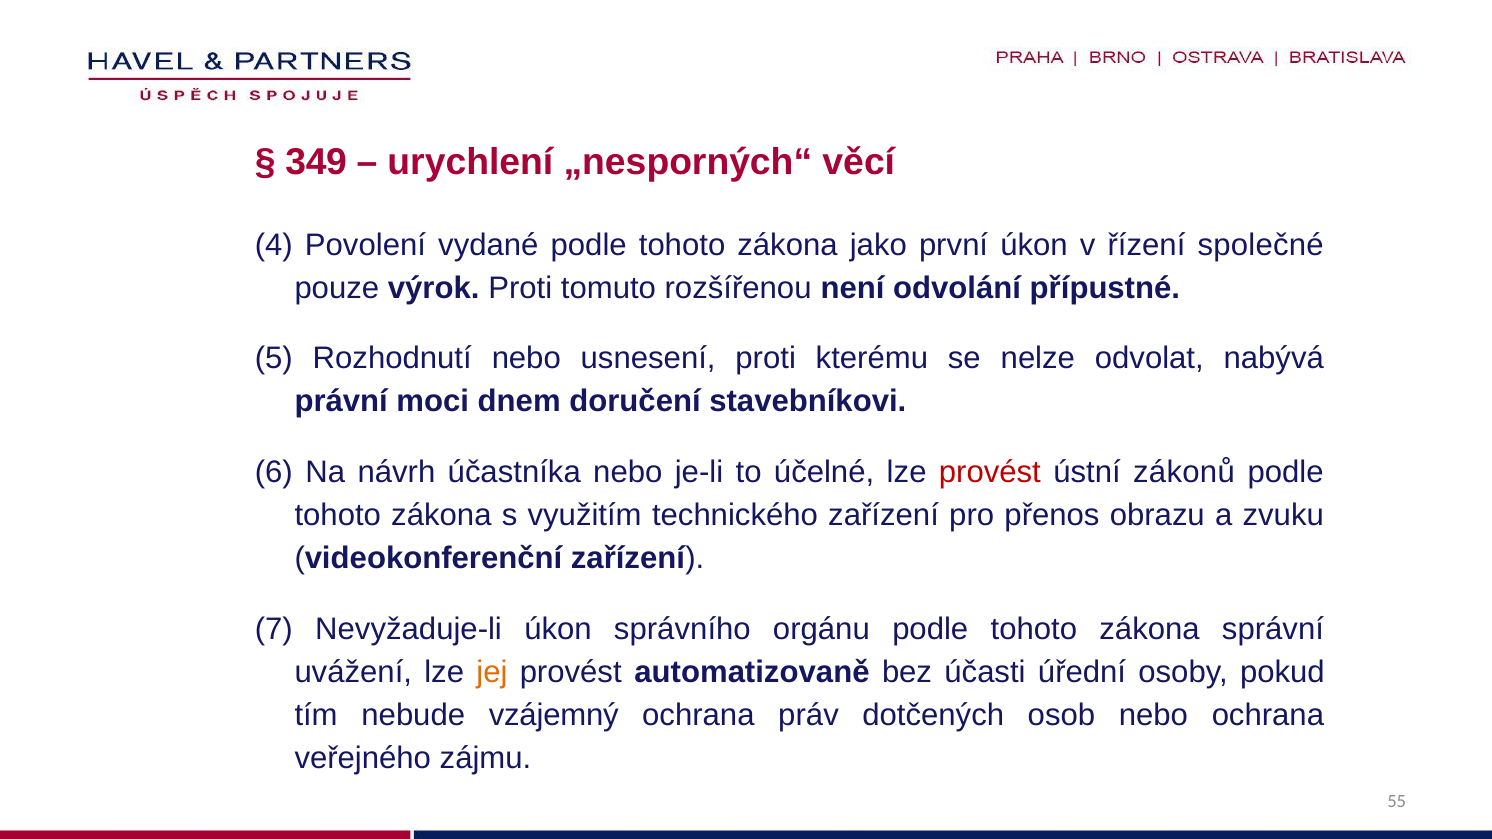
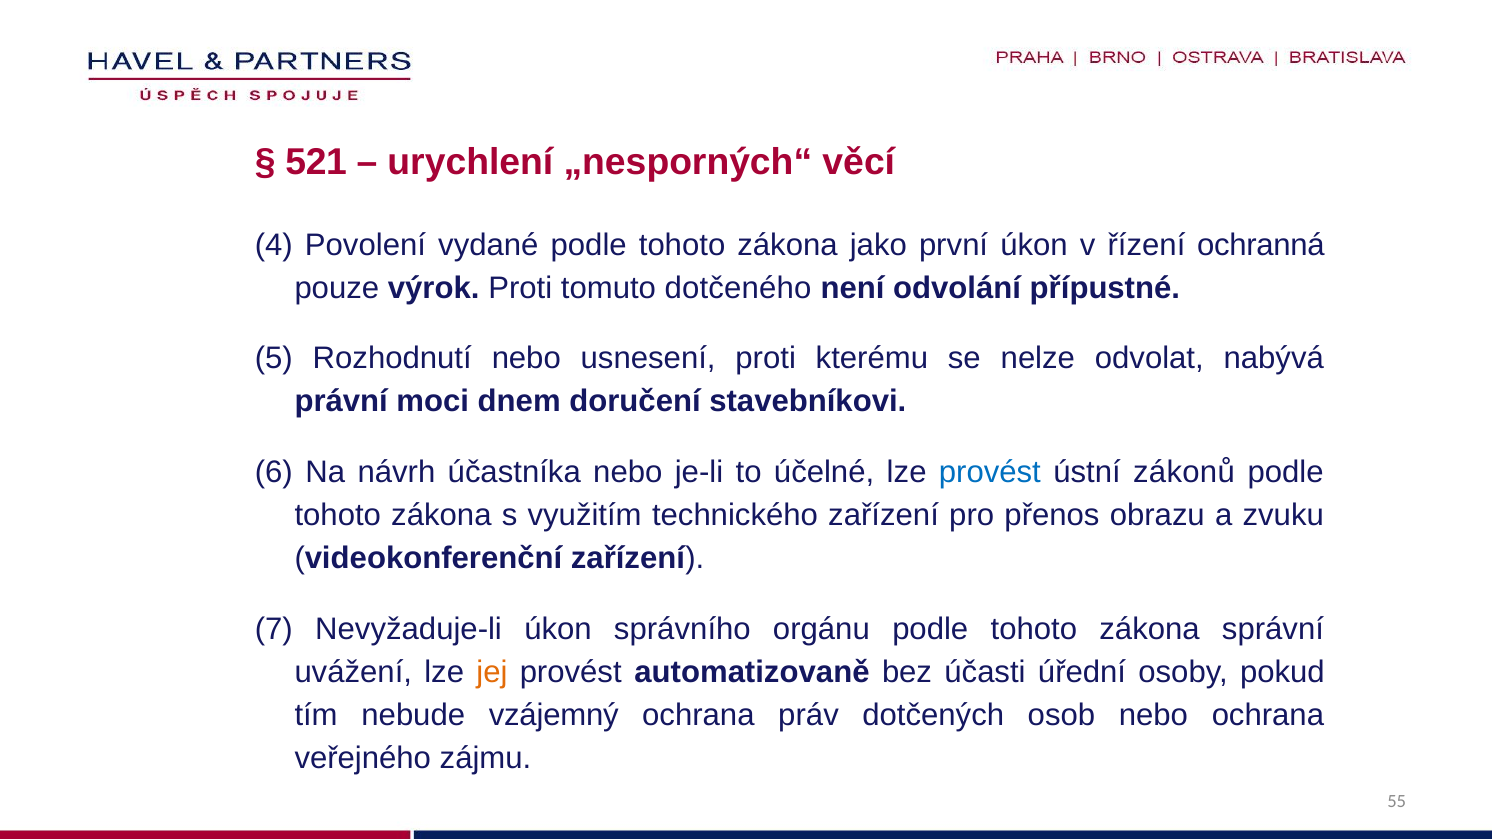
349: 349 -> 521 (316, 162)
společné: společné -> ochranná (1261, 245)
rozšířenou: rozšířenou -> dotčeného (738, 288)
provést colour: red -> blue (990, 473)
